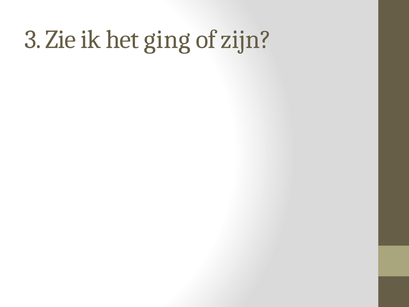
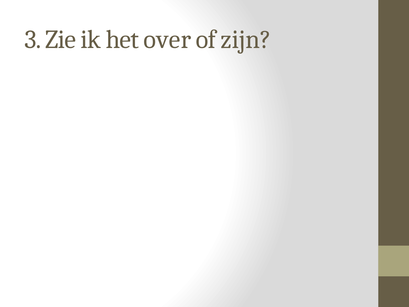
ging: ging -> over (167, 40)
